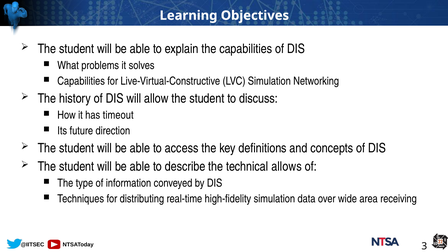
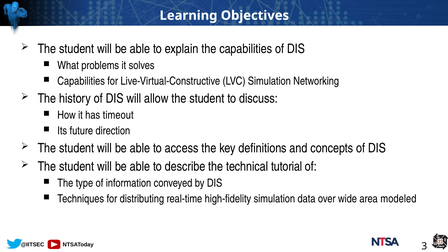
allows: allows -> tutorial (287, 167)
receiving: receiving -> modeled (398, 199)
